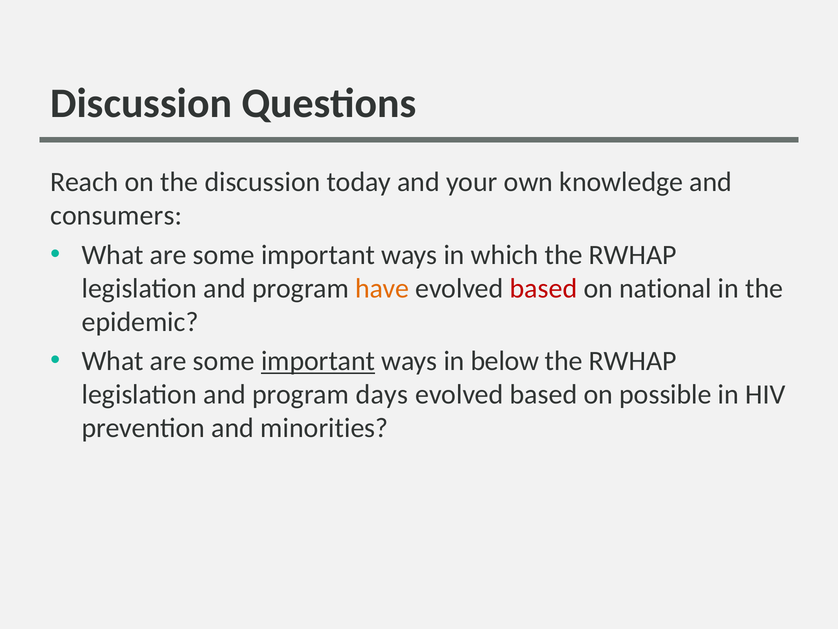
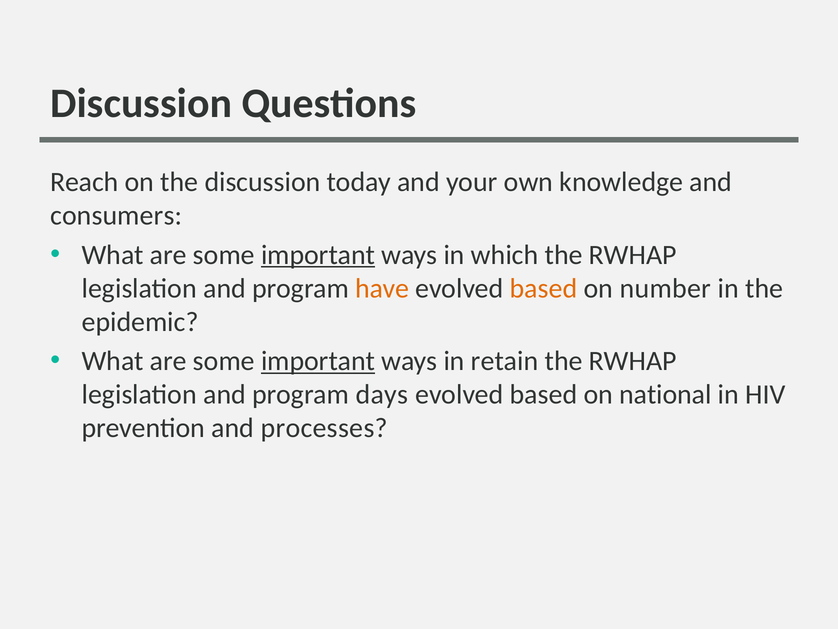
important underline: none -> present (318, 255)
based colour: red -> orange (544, 288)
national: national -> number (665, 288)
below: below -> retain (505, 361)
possible: possible -> national (665, 394)
minorities: minorities -> processes (324, 428)
